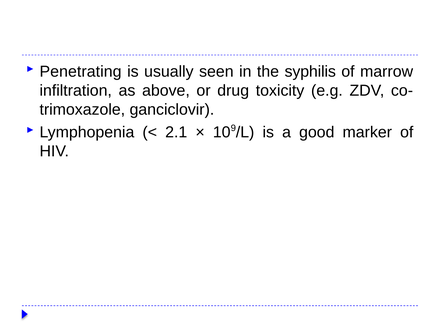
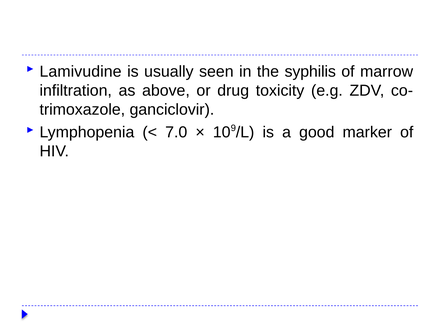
Penetrating: Penetrating -> Lamivudine (81, 71)
2.1: 2.1 -> 7.0 (176, 132)
